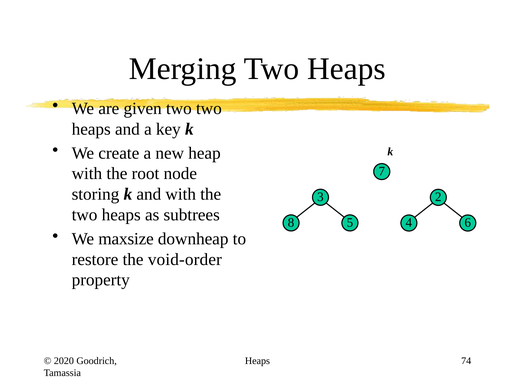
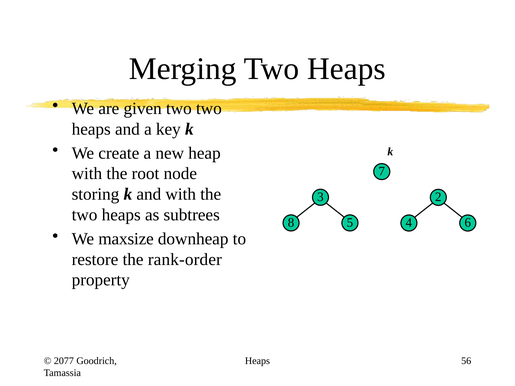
void-order: void-order -> rank-order (185, 260)
2020: 2020 -> 2077 (64, 361)
74: 74 -> 56 (466, 361)
